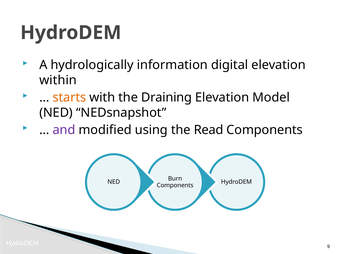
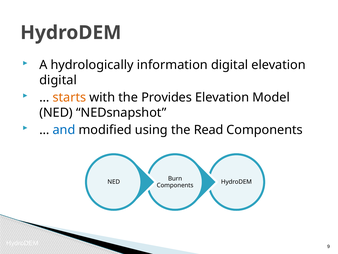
within: within -> digital (58, 80)
Draining: Draining -> Provides (167, 97)
and colour: purple -> blue (64, 130)
